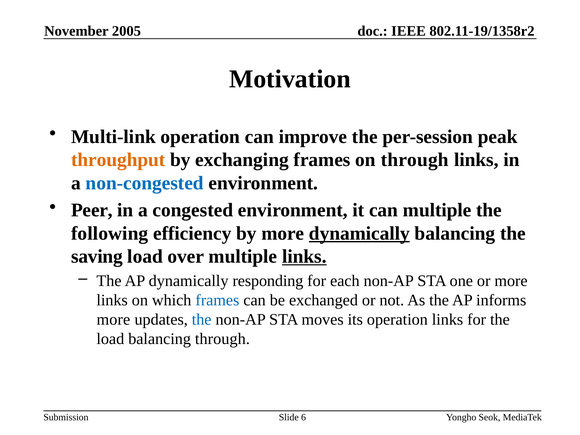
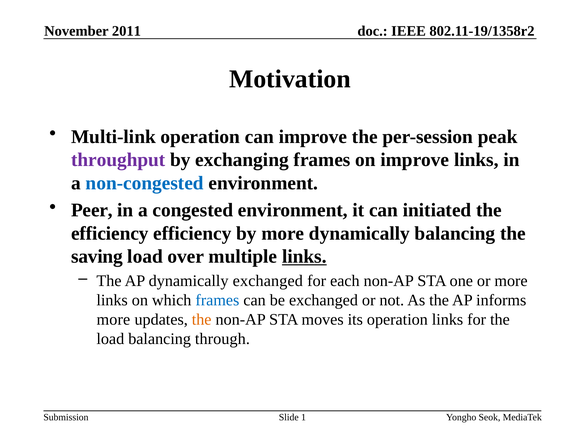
2005: 2005 -> 2011 (126, 31)
throughput colour: orange -> purple (118, 160)
on through: through -> improve (415, 160)
can multiple: multiple -> initiated (437, 210)
following: following -> efficiency (110, 233)
dynamically underline: present -> none (359, 233)
dynamically responding: responding -> exchanged (268, 281)
the colour: blue -> orange (202, 320)
6: 6 -> 1 (304, 417)
